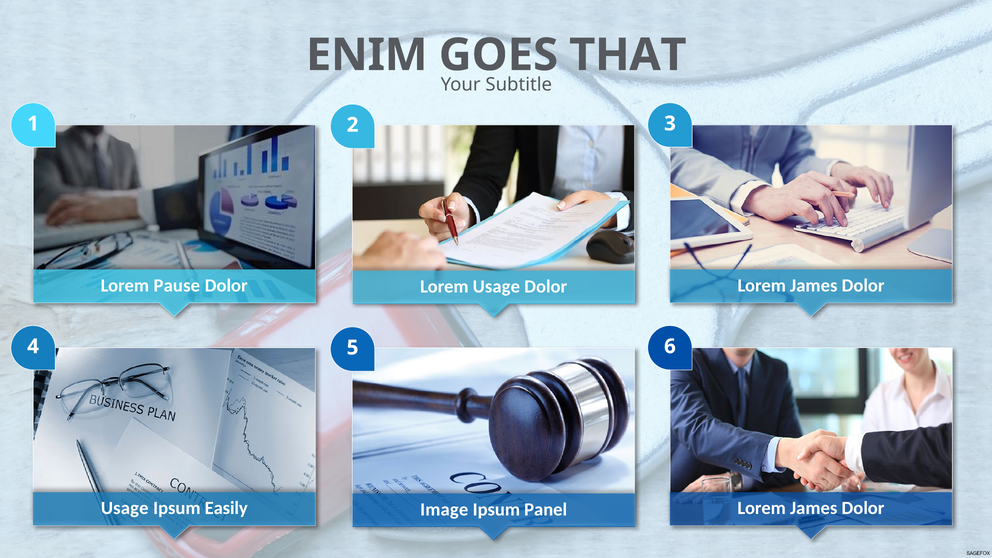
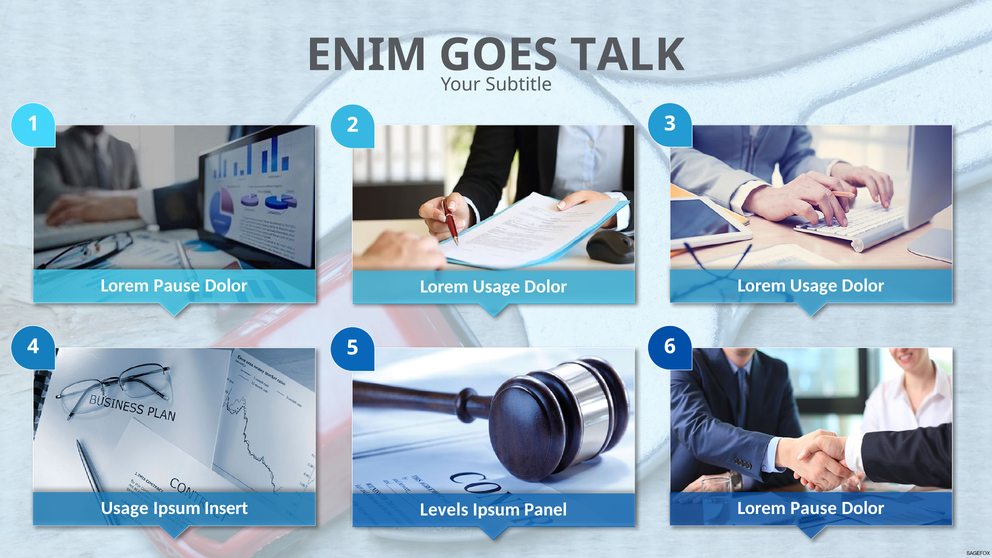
THAT: THAT -> TALK (627, 55)
James: James -> Usage (814, 285)
Easily: Easily -> Insert (226, 508)
James: James -> Pause (814, 508)
Image: Image -> Levels (444, 510)
